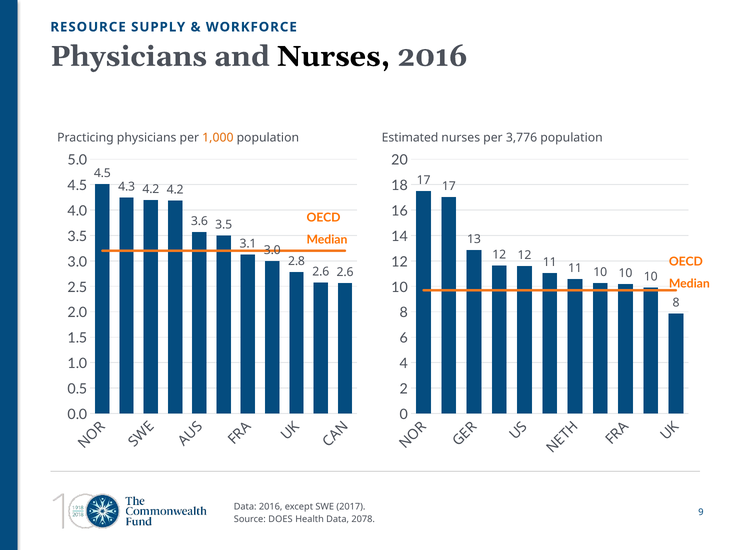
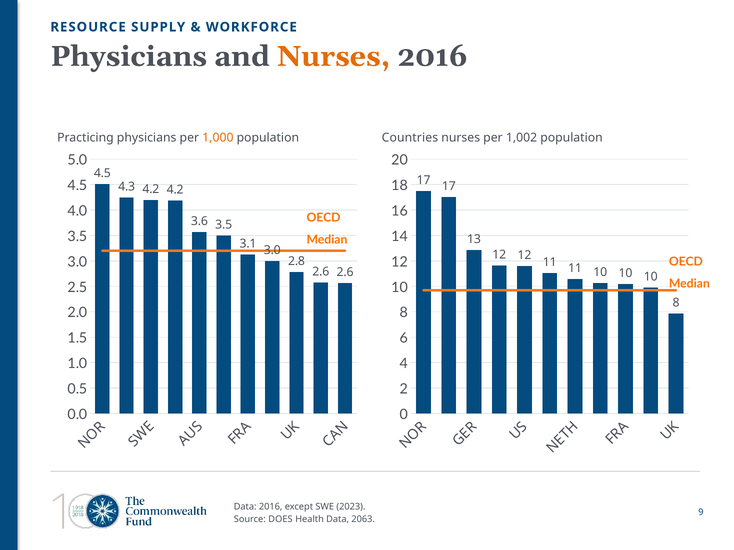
Nurses colour: black -> orange (333, 56)
Estimated: Estimated -> Countries (410, 138)
3,776: 3,776 -> 1,002 (522, 138)
2017: 2017 -> 2023 (351, 507)
2078: 2078 -> 2063 (363, 520)
